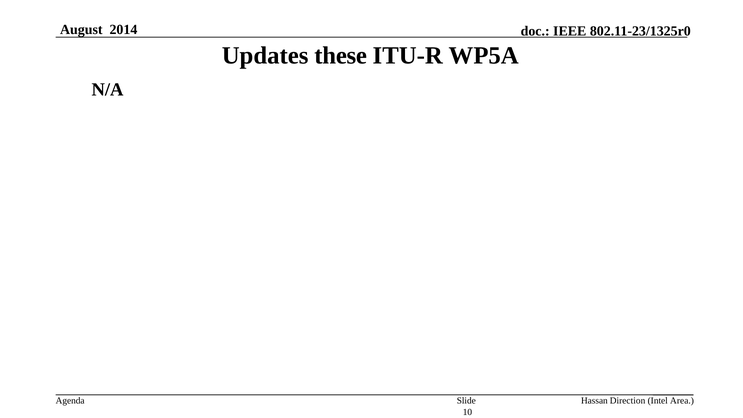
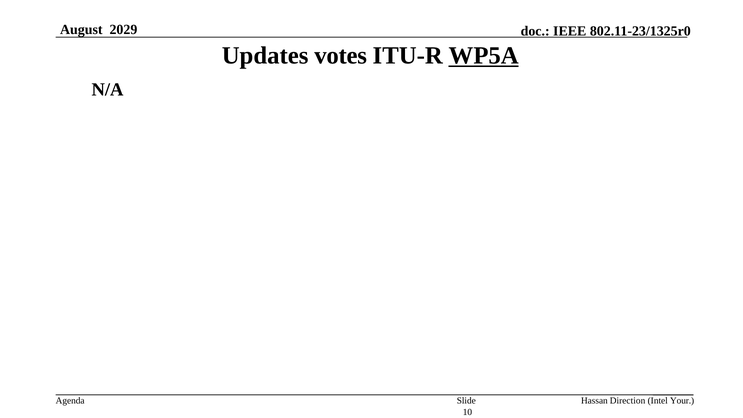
2014: 2014 -> 2029 (123, 30)
these: these -> votes (341, 56)
WP5A underline: none -> present (484, 56)
Area: Area -> Your (682, 401)
